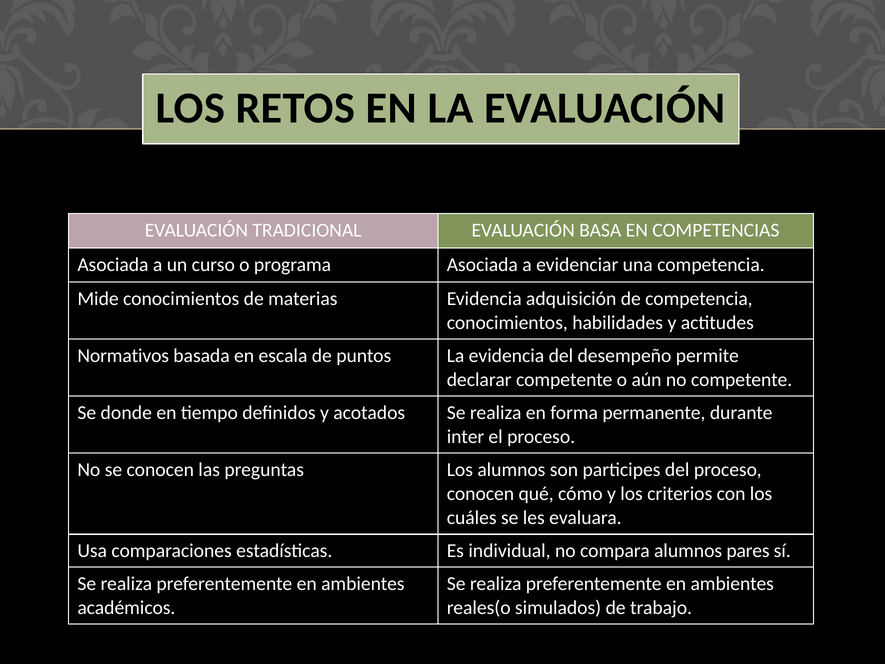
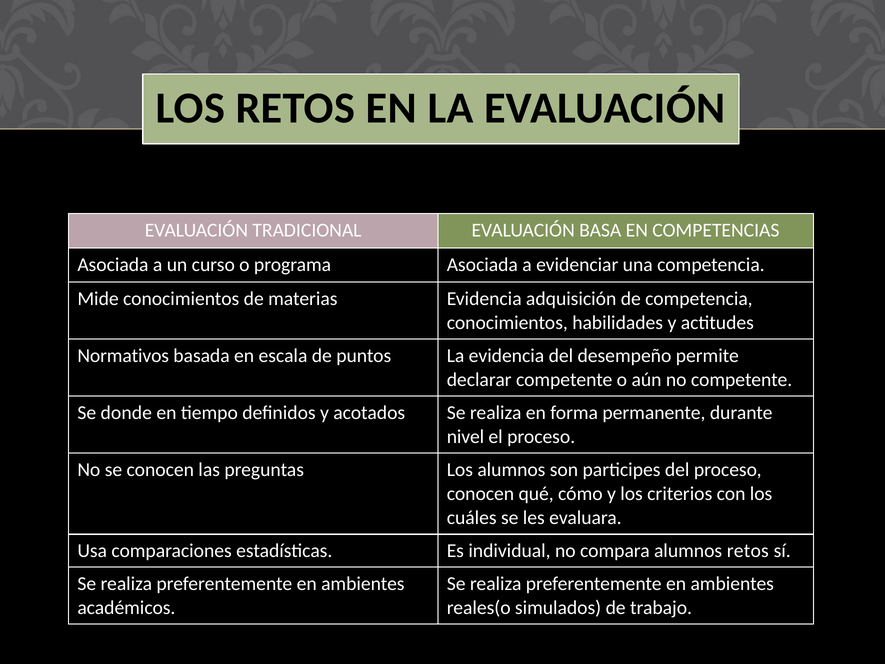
inter: inter -> nivel (465, 437)
alumnos pares: pares -> retos (748, 551)
